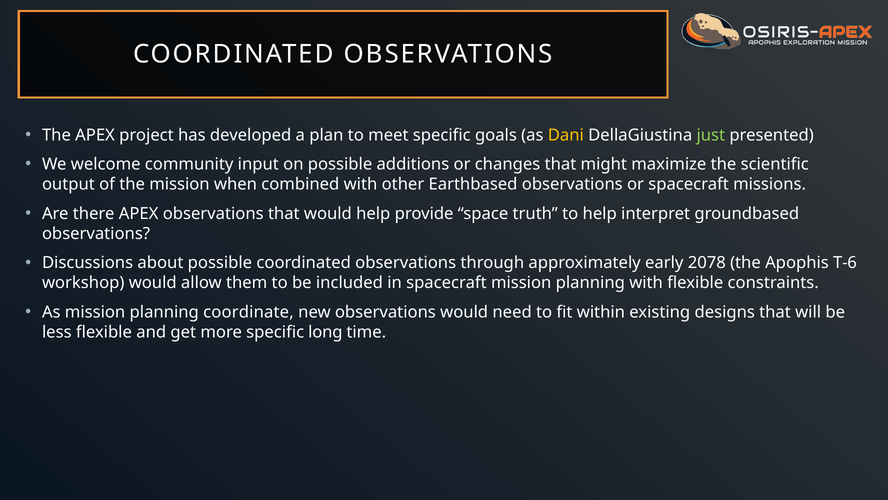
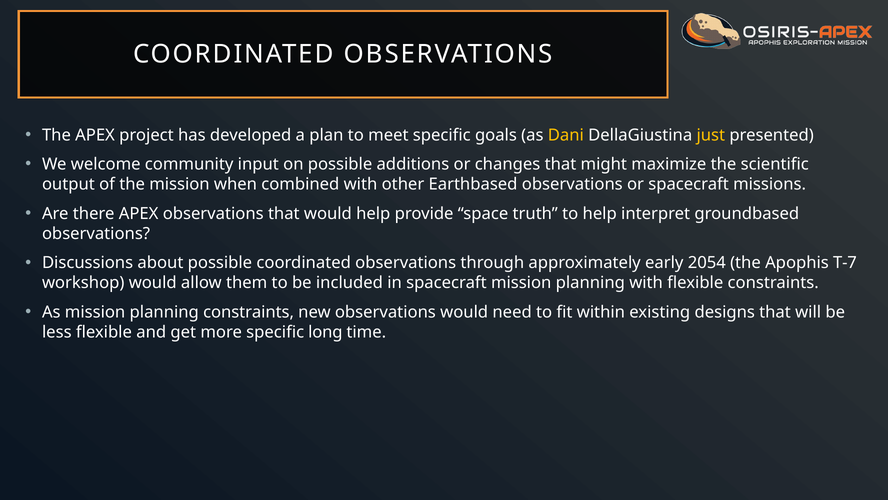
just colour: light green -> yellow (711, 135)
2078: 2078 -> 2054 (707, 263)
T-6: T-6 -> T-7 (845, 263)
planning coordinate: coordinate -> constraints (249, 312)
